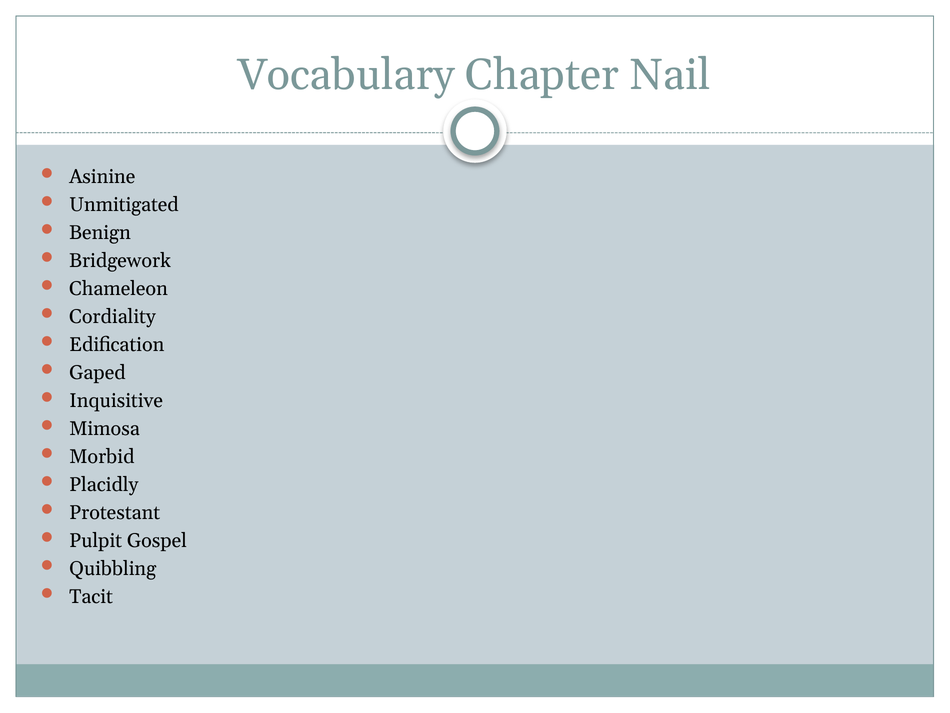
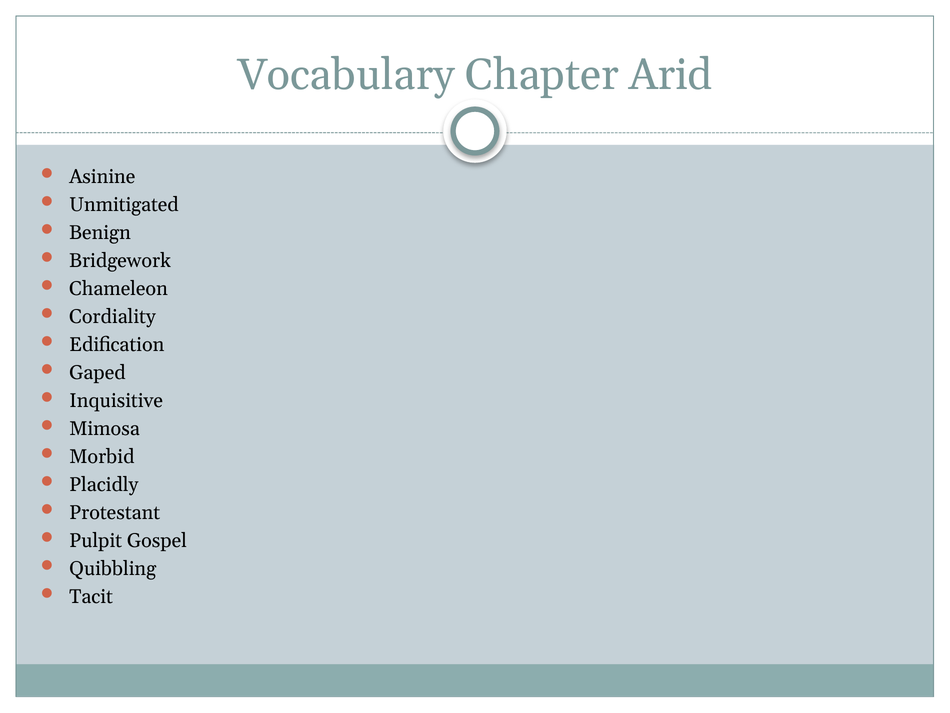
Nail: Nail -> Arid (671, 75)
